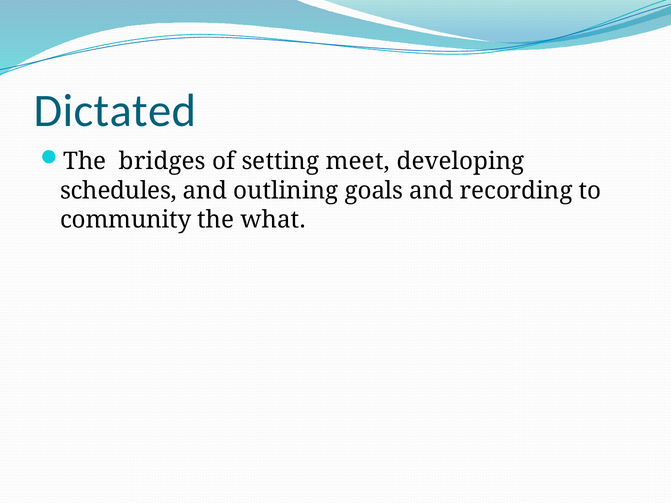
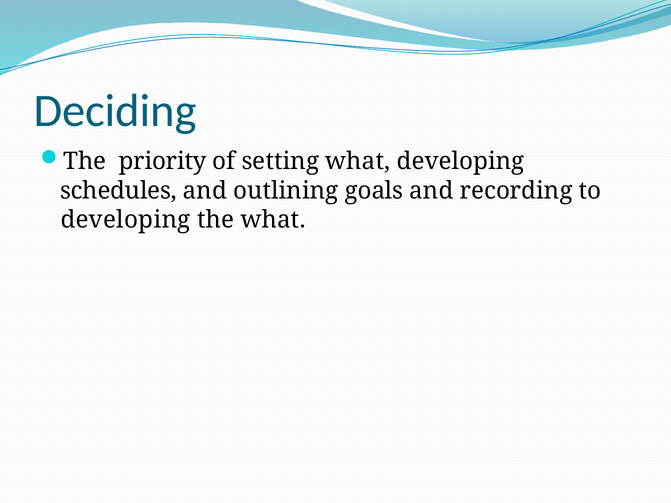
Dictated: Dictated -> Deciding (115, 111)
bridges: bridges -> priority (163, 162)
setting meet: meet -> what (358, 162)
community: community -> developing (126, 220)
